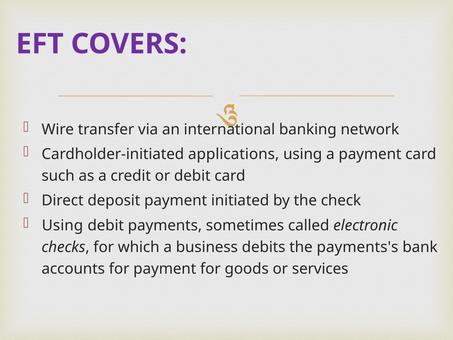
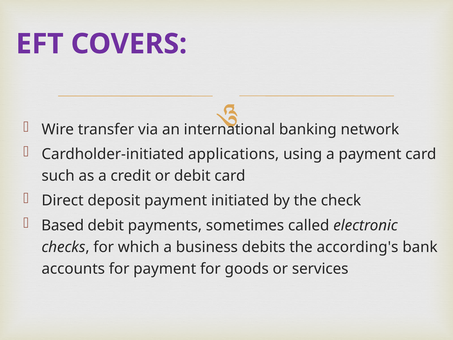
Using: Using -> Based (63, 225)
payments's: payments's -> according's (358, 247)
